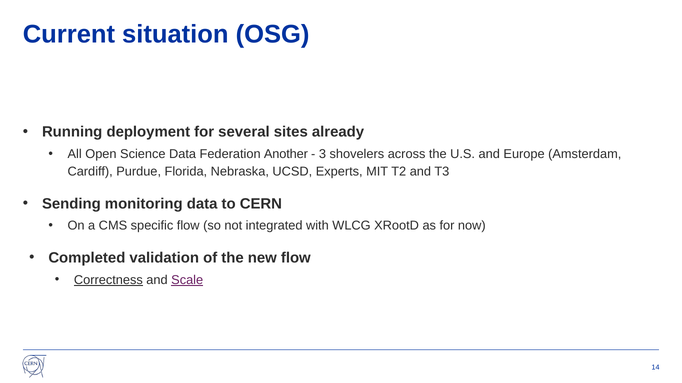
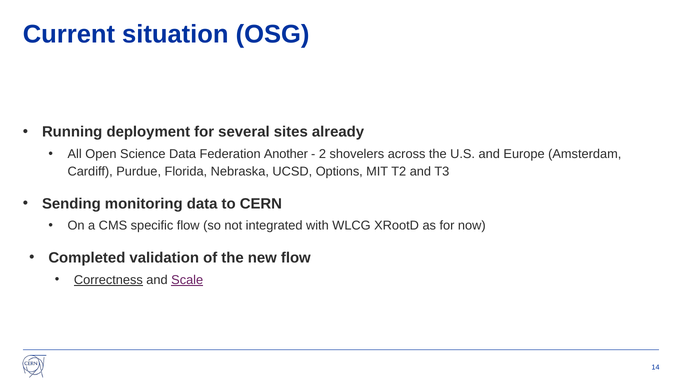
3: 3 -> 2 (322, 154)
Experts: Experts -> Options (339, 172)
